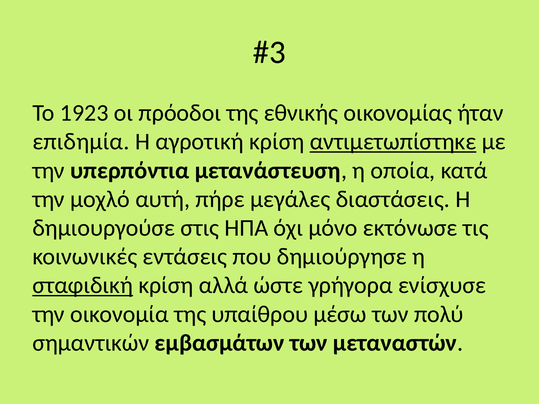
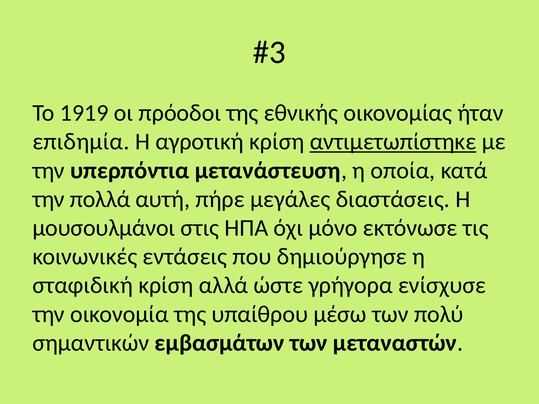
1923: 1923 -> 1919 (84, 113)
μοχλό: μοχλό -> πολλά (100, 199)
δημιουργούσε: δημιουργούσε -> μουσουλμάνοι (104, 228)
σταφιδική underline: present -> none (83, 286)
